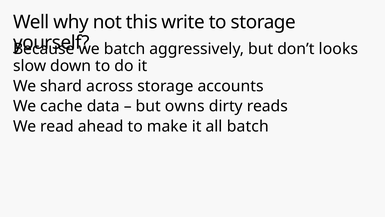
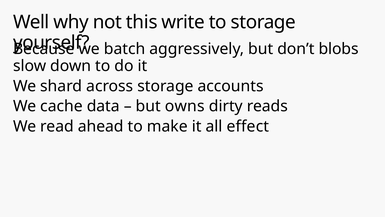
looks: looks -> blobs (339, 49)
all batch: batch -> effect (248, 126)
